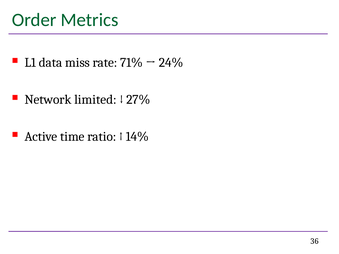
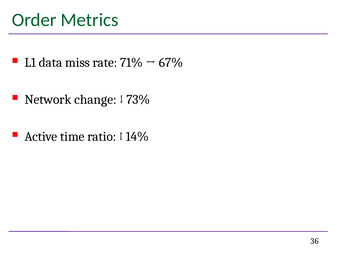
24%: 24% -> 67% (171, 63)
limited: limited -> change (96, 100)
27%: 27% -> 73% (138, 100)
